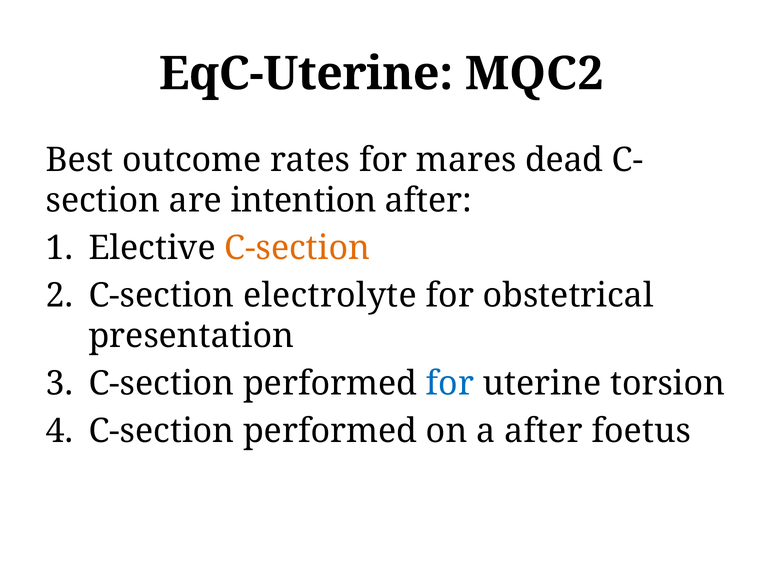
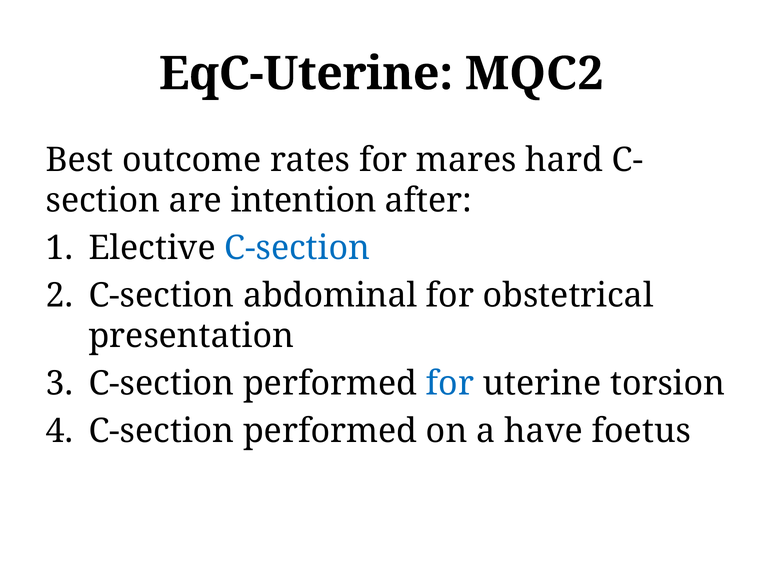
dead: dead -> hard (564, 160)
C-section colour: orange -> blue (297, 248)
electrolyte: electrolyte -> abdominal (330, 296)
a after: after -> have (544, 431)
